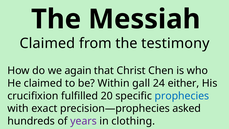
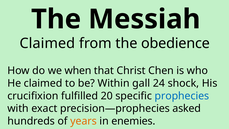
testimony: testimony -> obedience (175, 43)
again: again -> when (78, 71)
either: either -> shock (183, 83)
years colour: purple -> orange (84, 121)
clothing: clothing -> enemies (133, 121)
